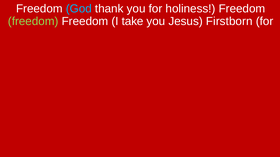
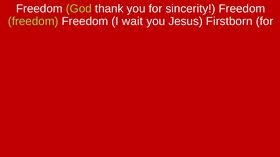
God colour: light blue -> light green (79, 9)
holiness: holiness -> sincerity (190, 9)
take: take -> wait (132, 21)
